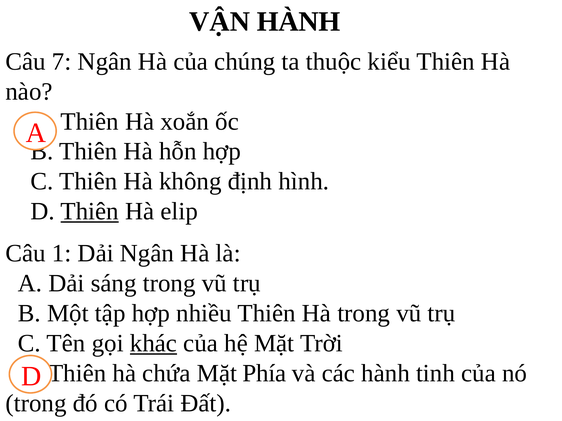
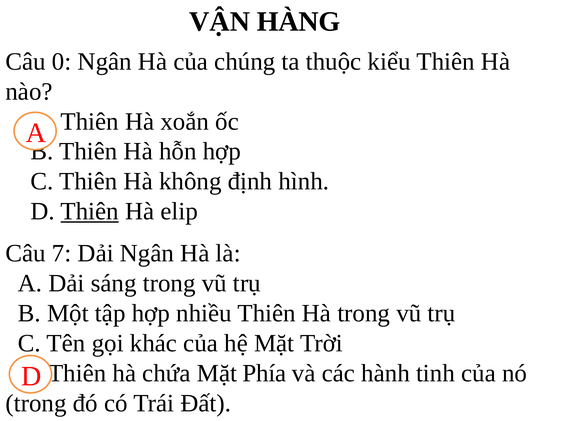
VẬN HÀNH: HÀNH -> HÀNG (299, 22)
7: 7 -> 0 (62, 62)
1: 1 -> 7 (62, 254)
khác underline: present -> none (153, 344)
